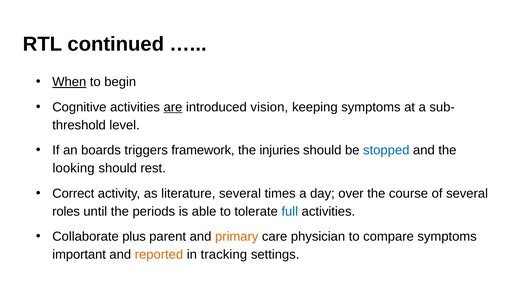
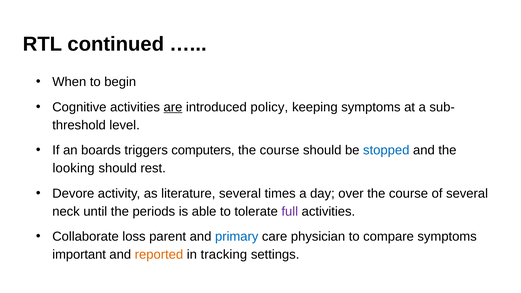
When underline: present -> none (69, 82)
vision: vision -> policy (269, 107)
framework: framework -> computers (203, 150)
injuries: injuries -> course (280, 150)
Correct: Correct -> Devore (73, 193)
roles: roles -> neck (66, 211)
full colour: blue -> purple (290, 211)
plus: plus -> loss (134, 237)
primary colour: orange -> blue (237, 237)
